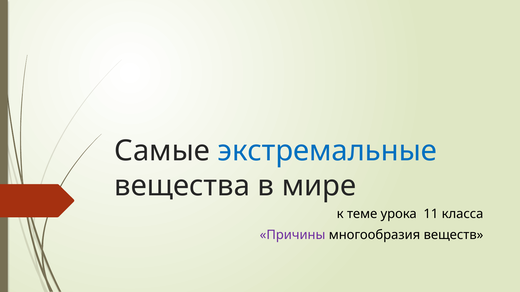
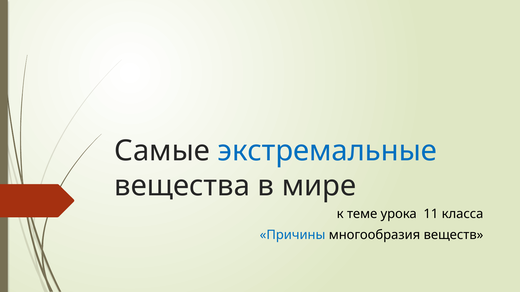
Причины colour: purple -> blue (293, 235)
